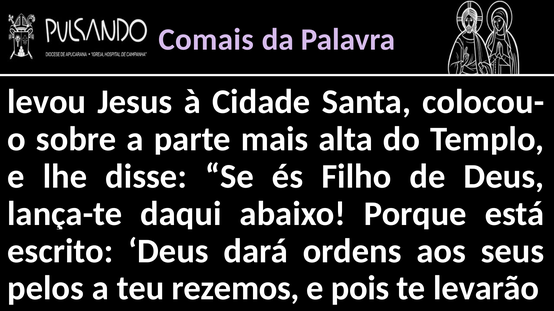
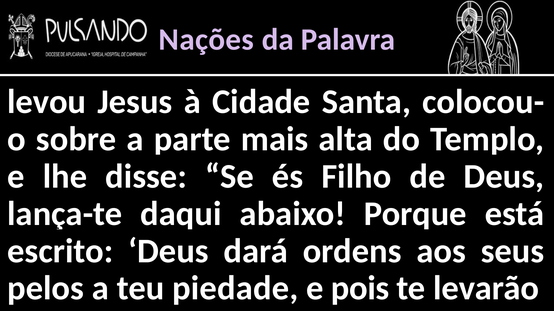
Comais: Comais -> Nações (206, 40)
rezemos: rezemos -> piedade (235, 289)
